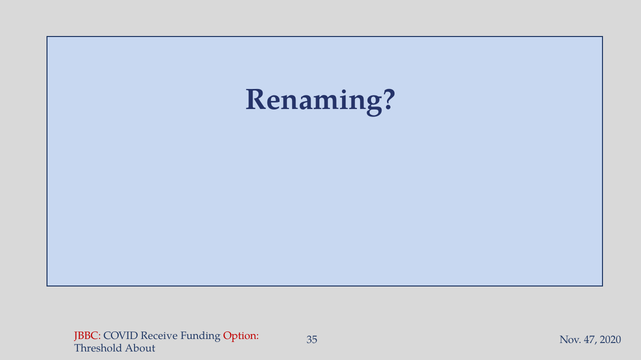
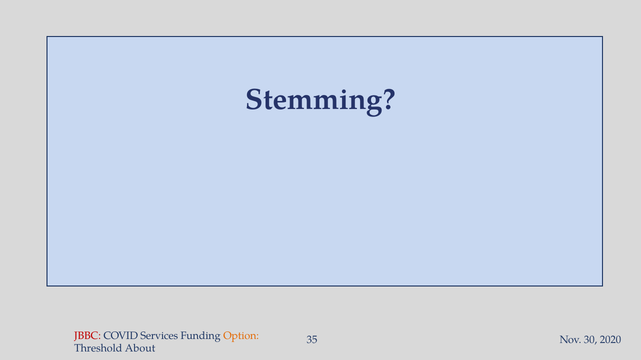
Renaming: Renaming -> Stemming (321, 100)
Receive: Receive -> Services (159, 336)
Option colour: red -> orange (241, 336)
47: 47 -> 30 (591, 340)
